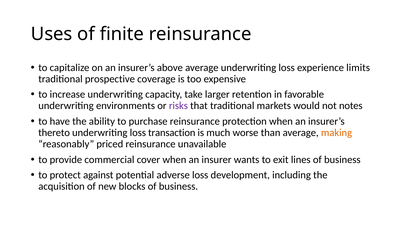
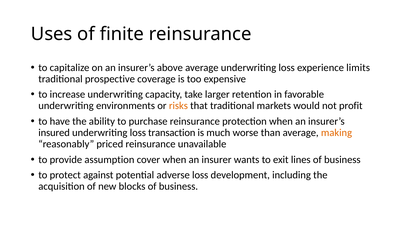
risks colour: purple -> orange (178, 106)
notes: notes -> profit (351, 106)
thereto: thereto -> insured (54, 133)
commercial: commercial -> assumption (109, 160)
